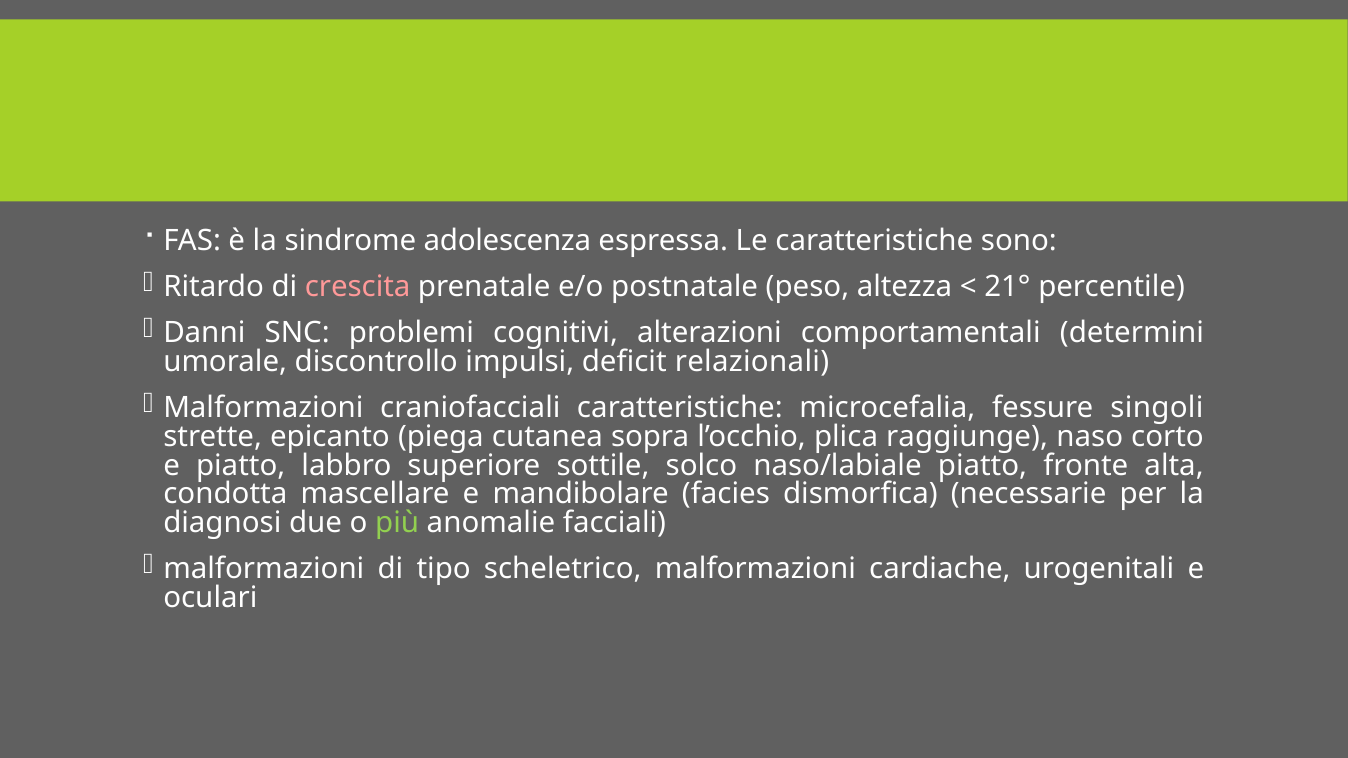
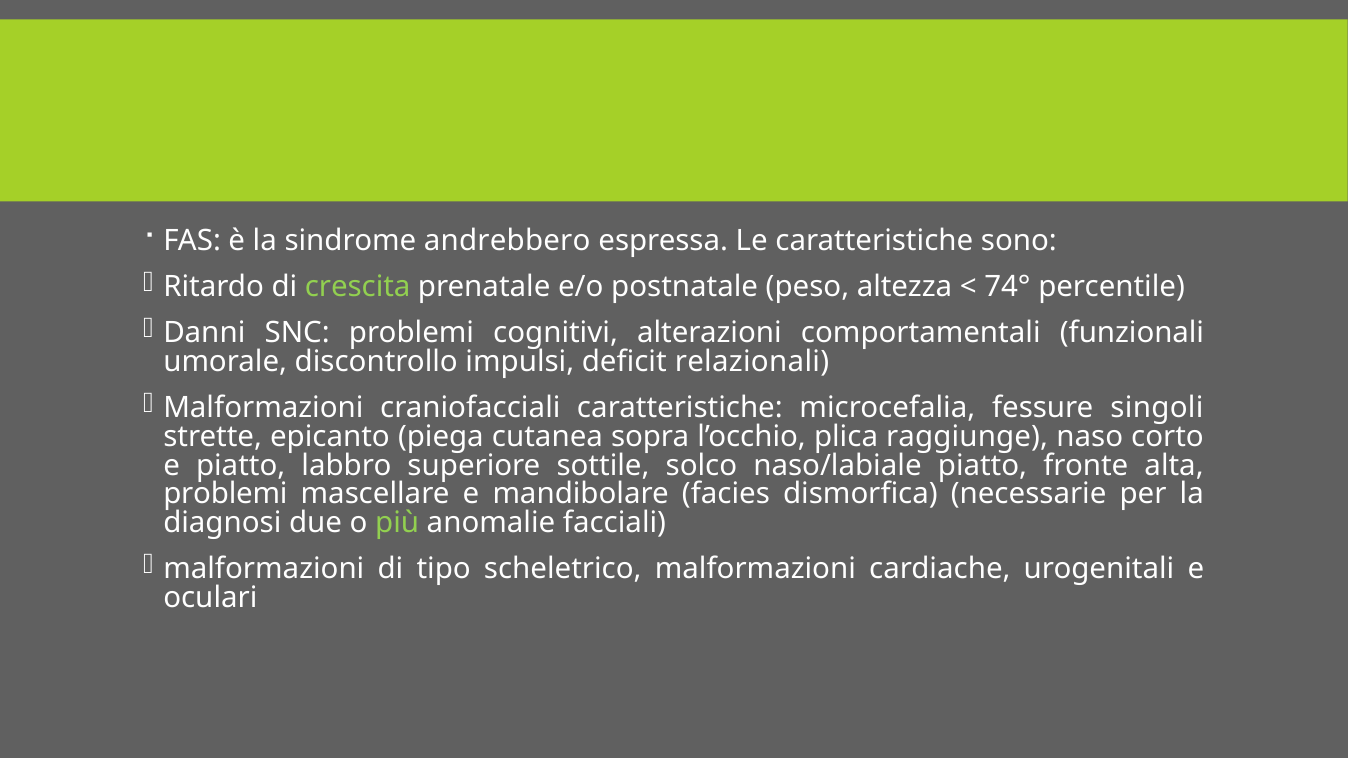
adolescenza: adolescenza -> andrebbero (507, 241)
crescita colour: pink -> light green (358, 287)
21°: 21° -> 74° (1007, 287)
determini: determini -> funzionali (1132, 333)
condotta: condotta -> problemi (225, 494)
